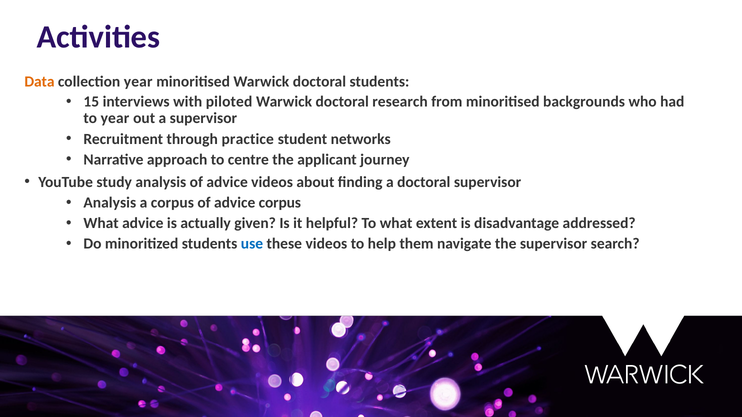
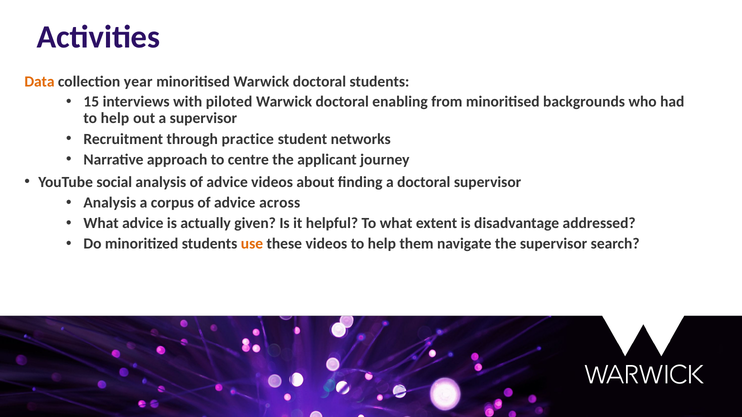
research: research -> enabling (400, 102)
year: year -> help (115, 118)
study: study -> social (114, 183)
advice corpus: corpus -> across (280, 203)
use colour: blue -> orange (252, 244)
